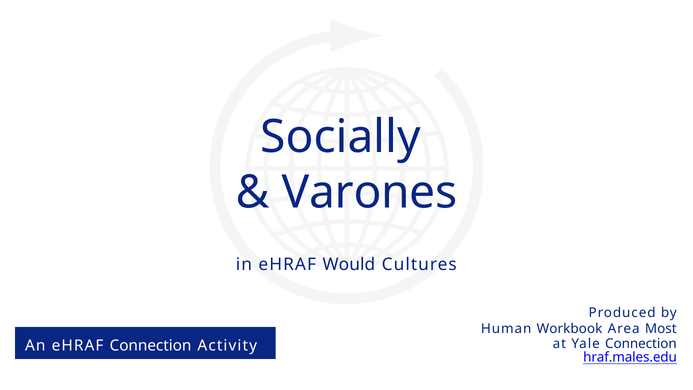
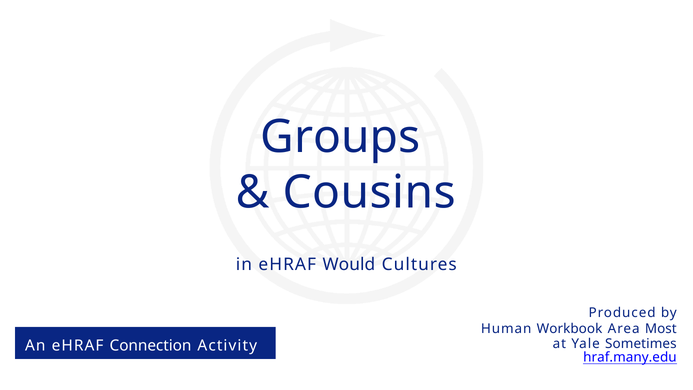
Socially: Socially -> Groups (340, 137)
Varones: Varones -> Cousins (369, 193)
Yale Connection: Connection -> Sometimes (641, 343)
hraf.males.edu: hraf.males.edu -> hraf.many.edu (630, 357)
